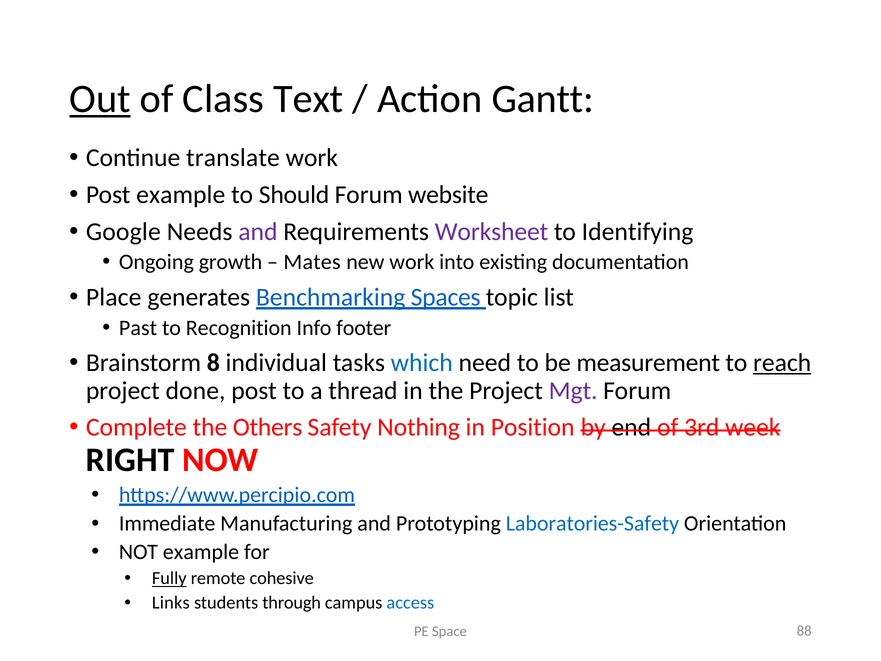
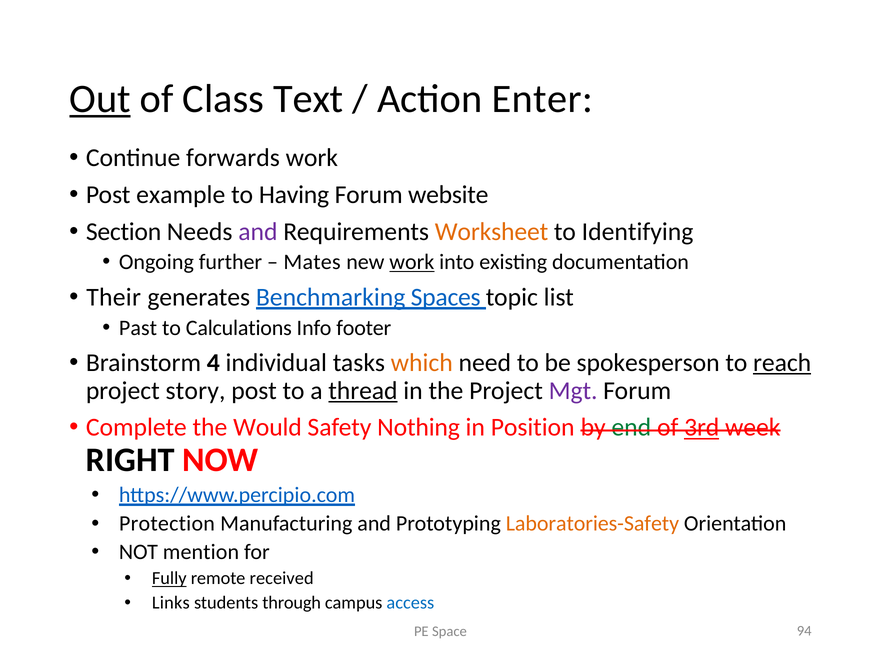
Gantt: Gantt -> Enter (542, 99)
translate: translate -> forwards (233, 158)
Should: Should -> Having (294, 195)
Google: Google -> Section (124, 232)
Worksheet colour: purple -> orange (492, 232)
growth: growth -> further (230, 262)
work underline: none -> present (412, 262)
Place: Place -> Their (114, 297)
Recognition: Recognition -> Calculations (239, 328)
8: 8 -> 4 (213, 363)
which colour: blue -> orange (422, 363)
measurement: measurement -> spokesperson (648, 363)
done: done -> story (195, 390)
thread underline: none -> present (363, 390)
Others: Others -> Would (268, 427)
end colour: black -> green (631, 427)
3rd underline: none -> present (702, 427)
Immediate: Immediate -> Protection (167, 523)
Laboratories-Safety colour: blue -> orange (592, 523)
NOT example: example -> mention (201, 552)
cohesive: cohesive -> received (282, 578)
88: 88 -> 94 (804, 631)
